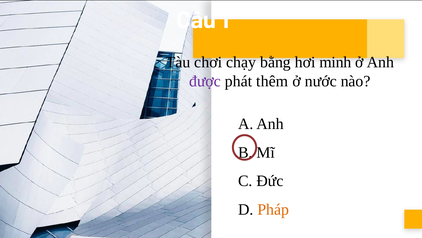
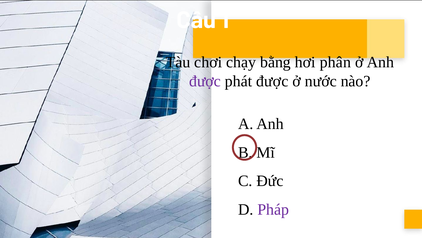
minh: minh -> phân (335, 62)
phát thêm: thêm -> được (272, 81)
Pháp colour: orange -> purple (273, 209)
